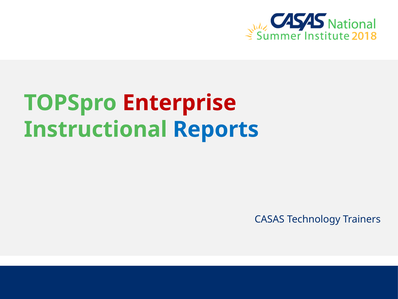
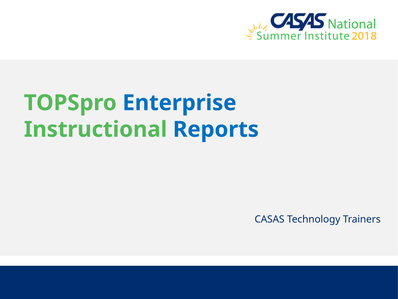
Enterprise colour: red -> blue (179, 103)
